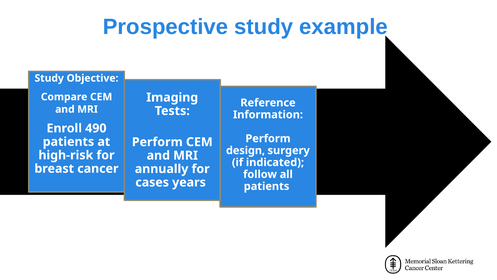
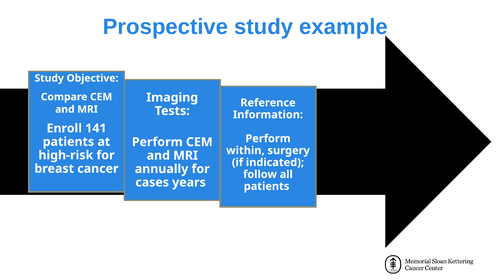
490: 490 -> 141 (96, 128)
design: design -> within (245, 150)
